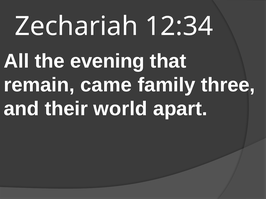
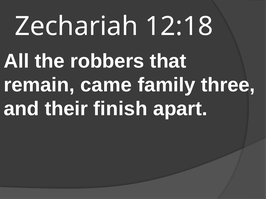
12:34: 12:34 -> 12:18 (179, 26)
evening: evening -> robbers (107, 61)
world: world -> finish (120, 109)
